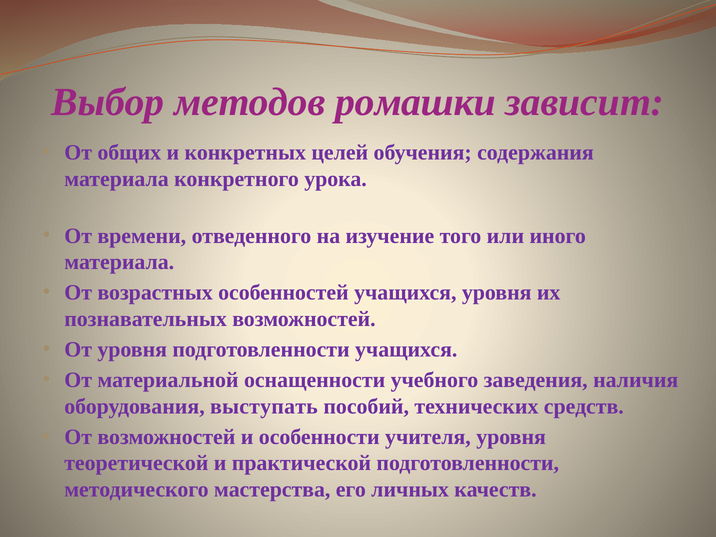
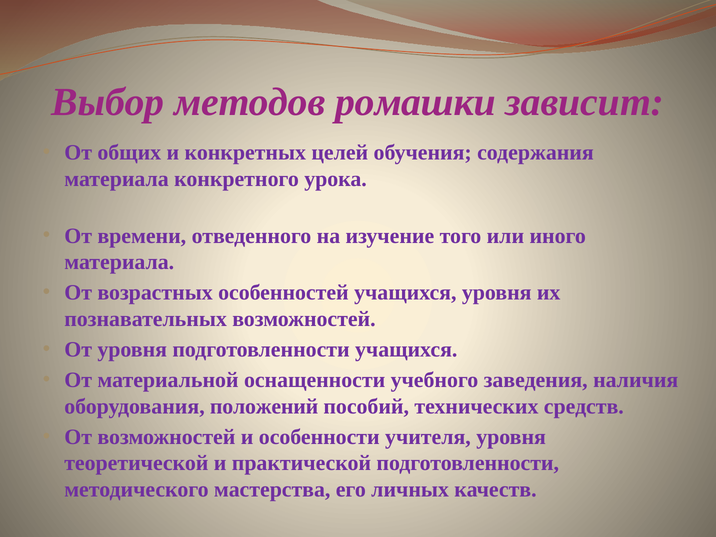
выступать: выступать -> положений (264, 406)
